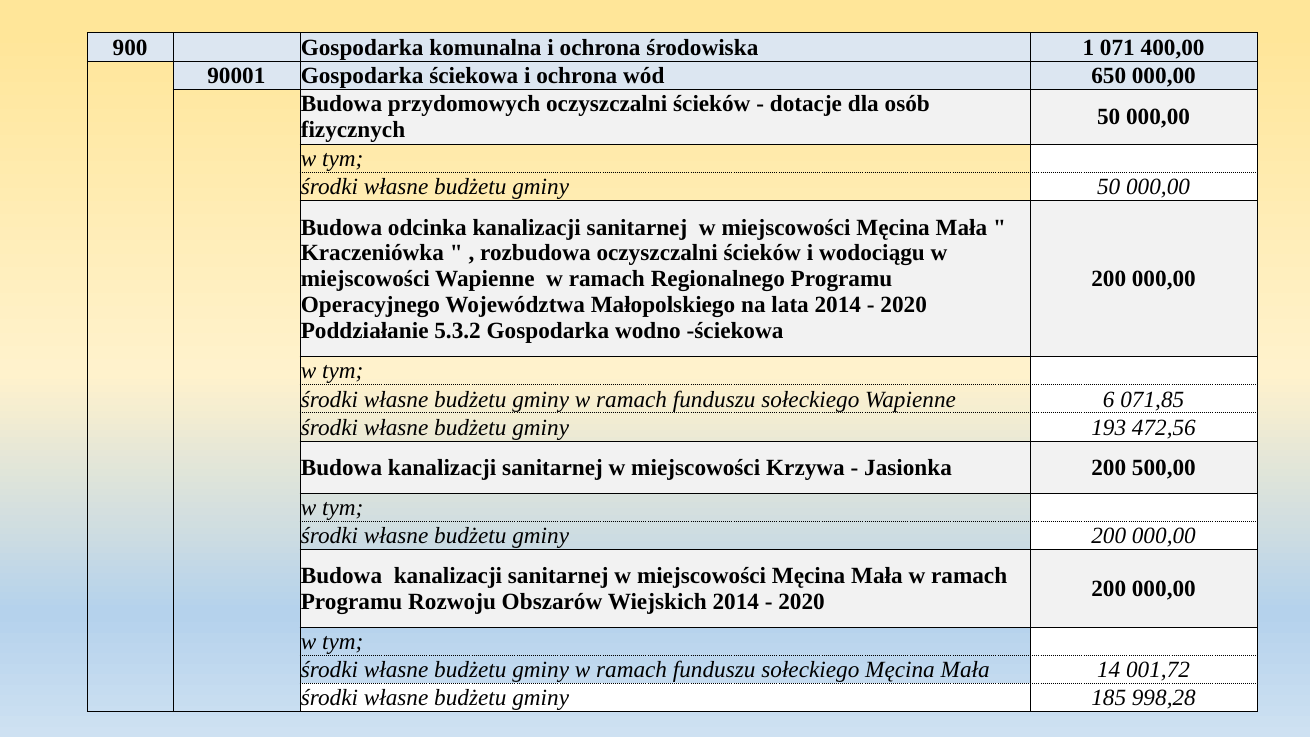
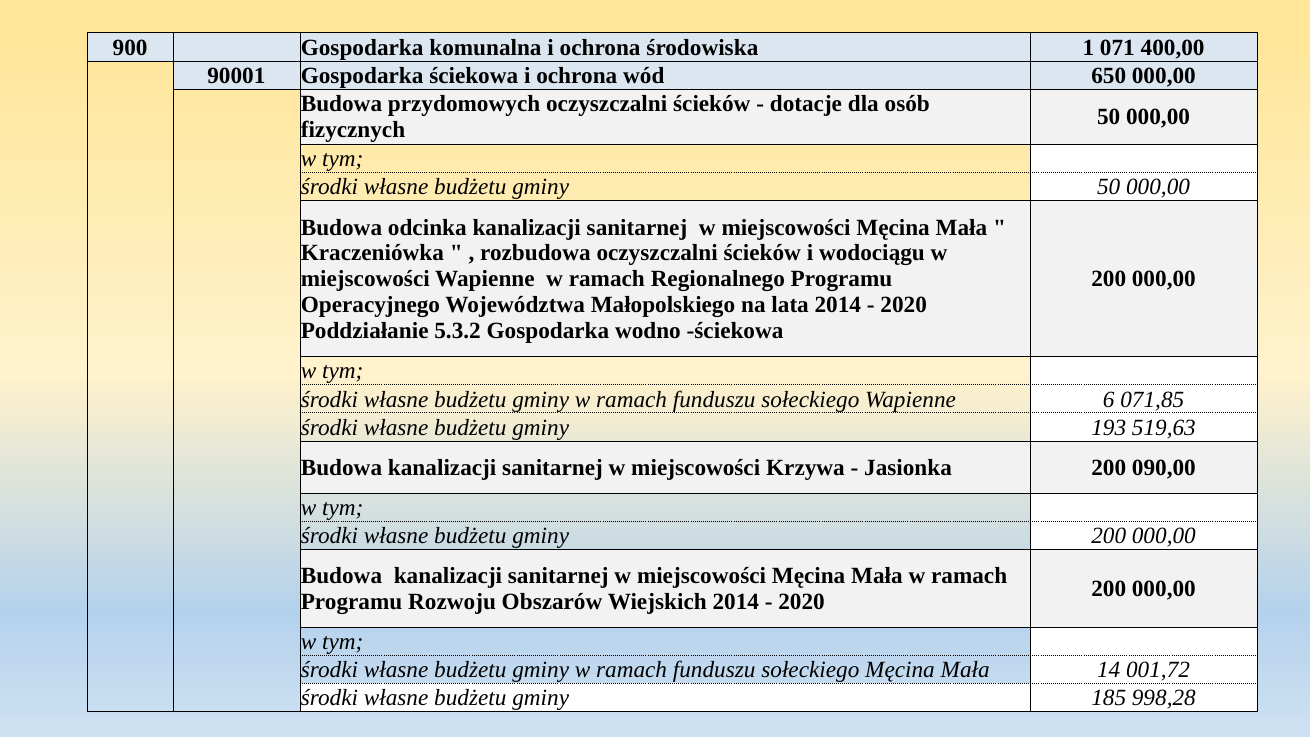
472,56: 472,56 -> 519,63 (1164, 427)
500,00: 500,00 -> 090,00 (1164, 467)
